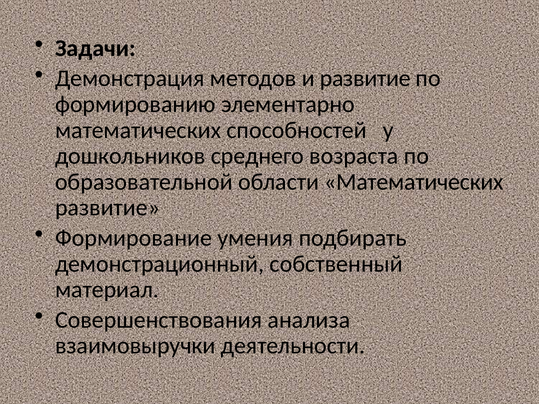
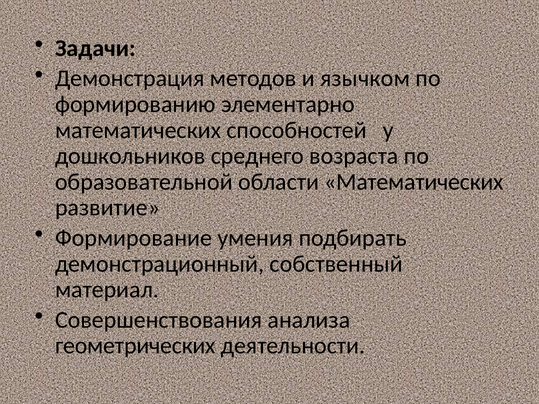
и развитие: развитие -> язычком (365, 78)
взаимовыручки: взаимовыручки -> геометрических (135, 346)
